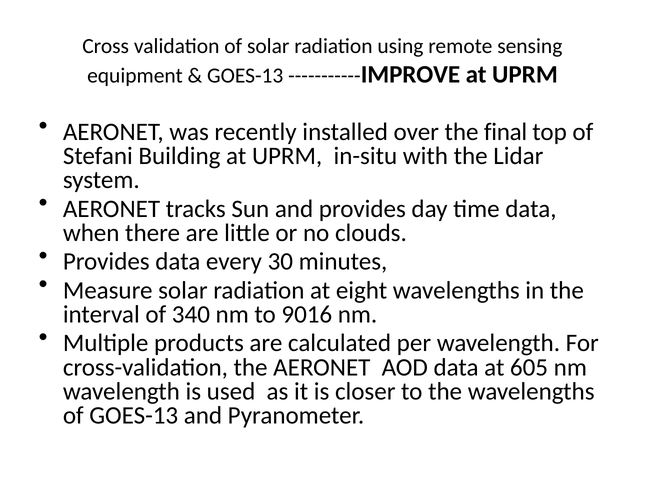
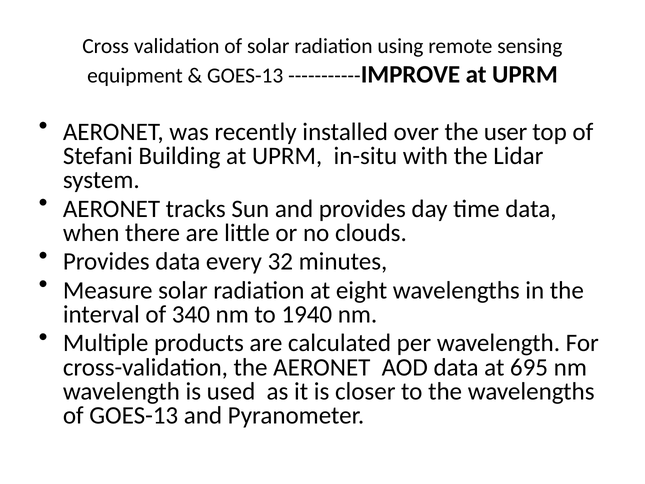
final: final -> user (506, 132)
30: 30 -> 32 (280, 262)
9016: 9016 -> 1940 (307, 314)
605: 605 -> 695 (529, 367)
